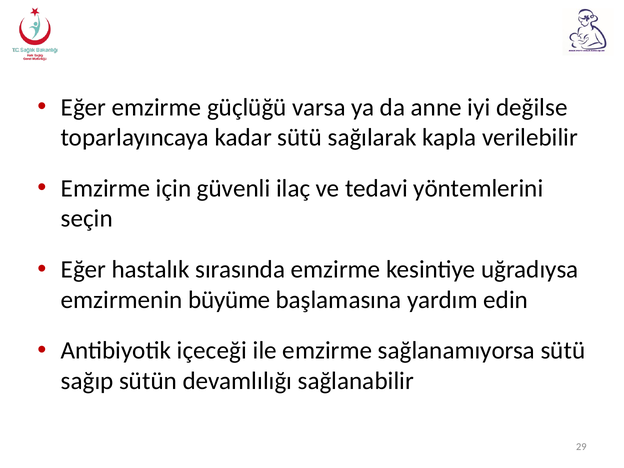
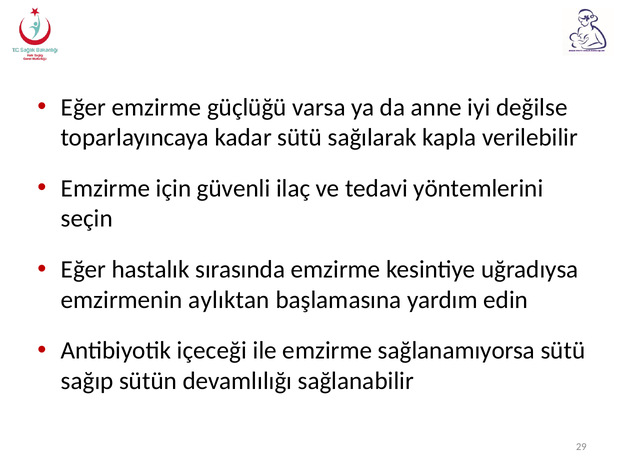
büyüme: büyüme -> aylıktan (229, 300)
